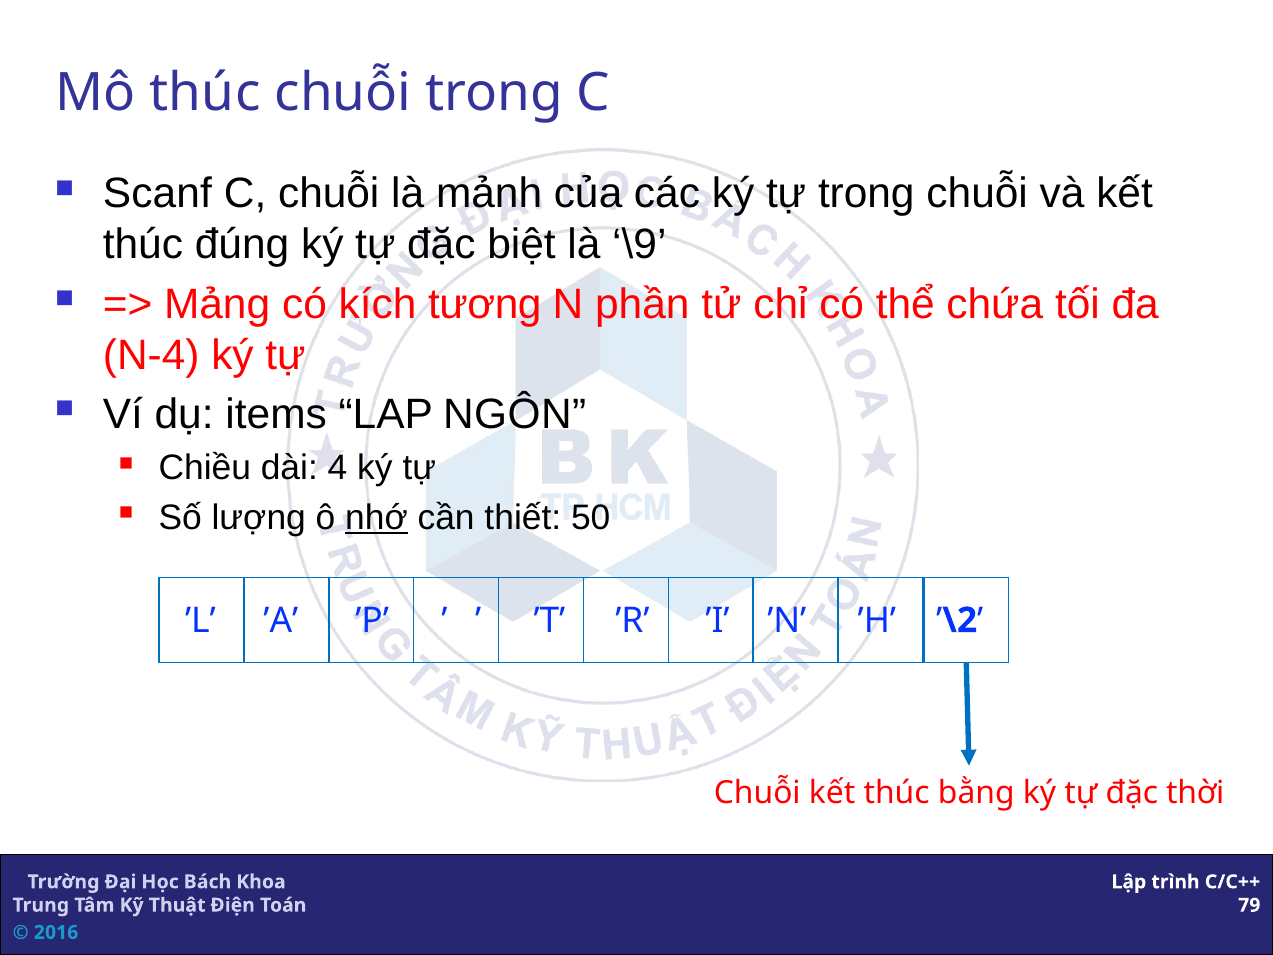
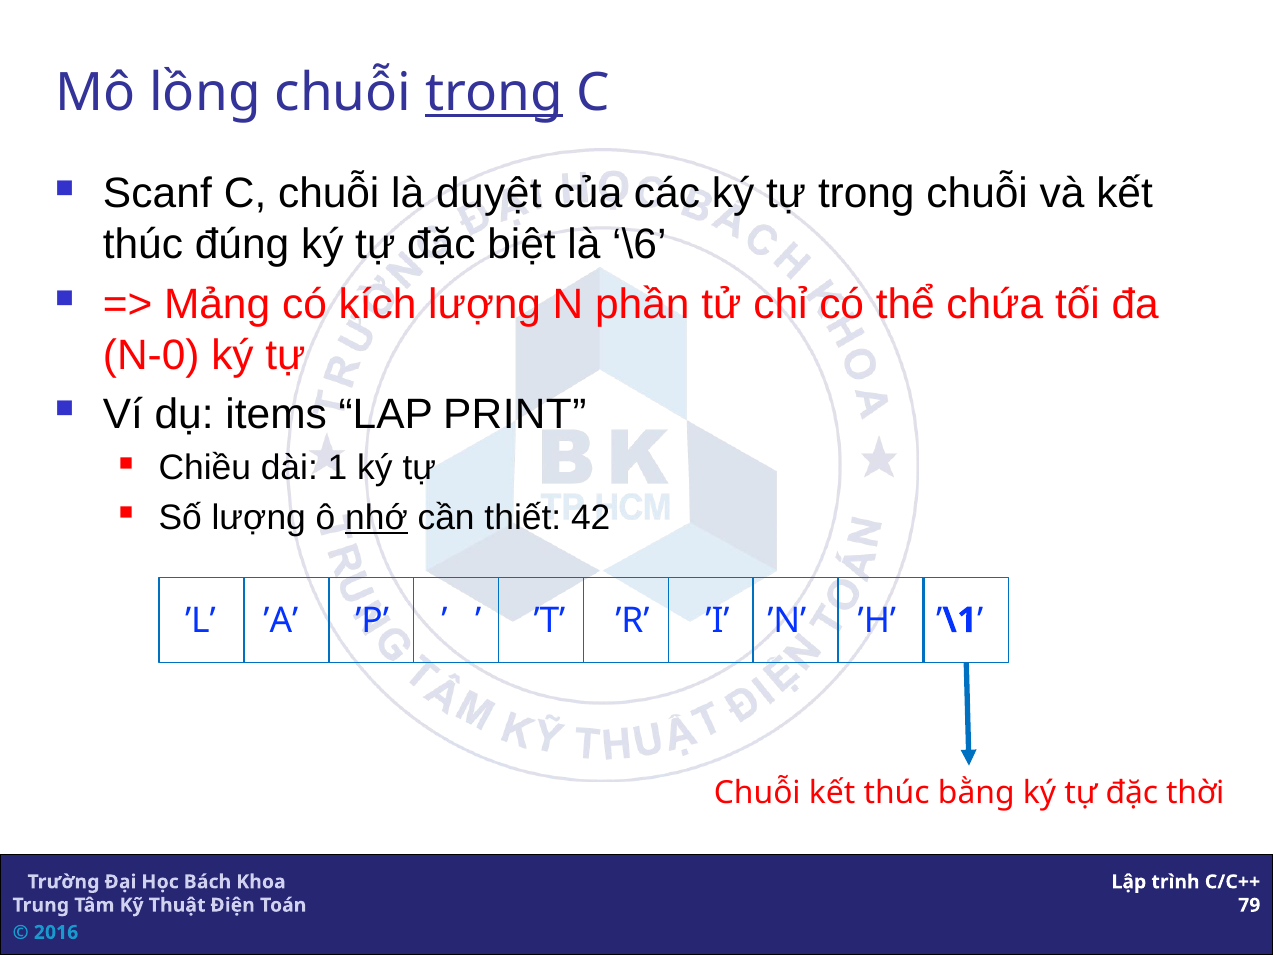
Mô thúc: thúc -> lồng (205, 93)
trong underline: none -> present (494, 93)
mảnh: mảnh -> duyệt (489, 194)
\9: \9 -> \6 (639, 245)
kích tương: tương -> lượng (485, 304)
N-4: N-4 -> N-0 (151, 355)
NGÔN: NGÔN -> PRINT (515, 415)
4: 4 -> 1 (338, 468)
50: 50 -> 42 (591, 517)
\2: \2 -> \1 (960, 620)
